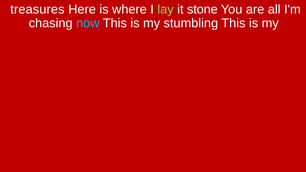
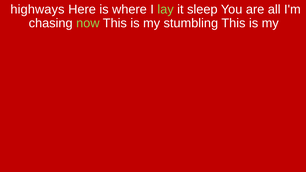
treasures: treasures -> highways (37, 9)
stone: stone -> sleep (202, 9)
now colour: light blue -> light green (88, 23)
